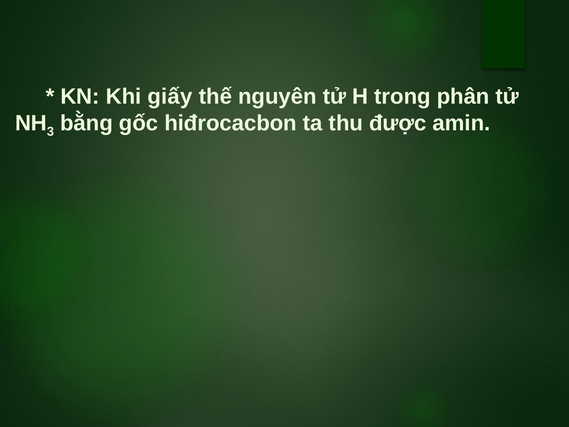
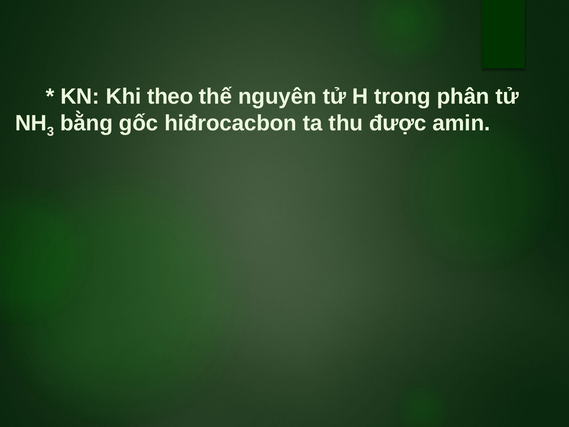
giấy: giấy -> theo (170, 96)
